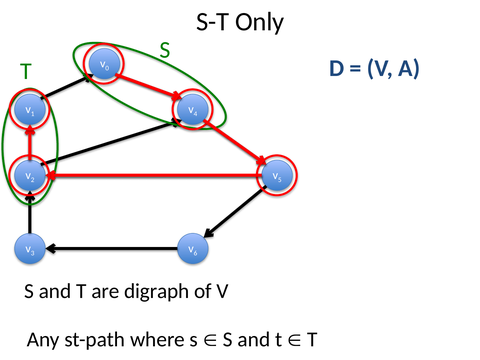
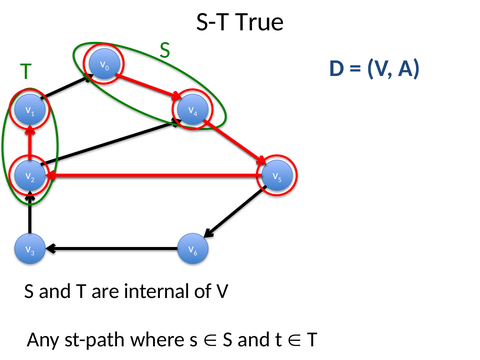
Only: Only -> True (260, 22)
digraph: digraph -> internal (157, 291)
